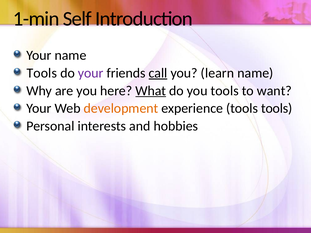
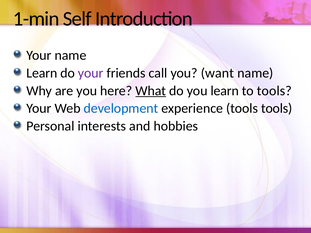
Tools: Tools -> Learn (42, 73)
call underline: present -> none (158, 73)
learn: learn -> want (217, 73)
you tools: tools -> learn (225, 91)
to want: want -> tools (274, 91)
development colour: orange -> blue (121, 109)
